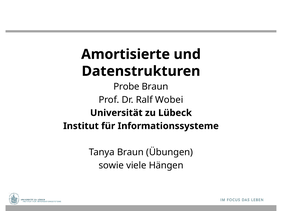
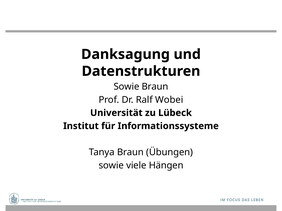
Amortisierte: Amortisierte -> Danksagung (126, 54)
Probe: Probe -> Sowie (126, 87)
